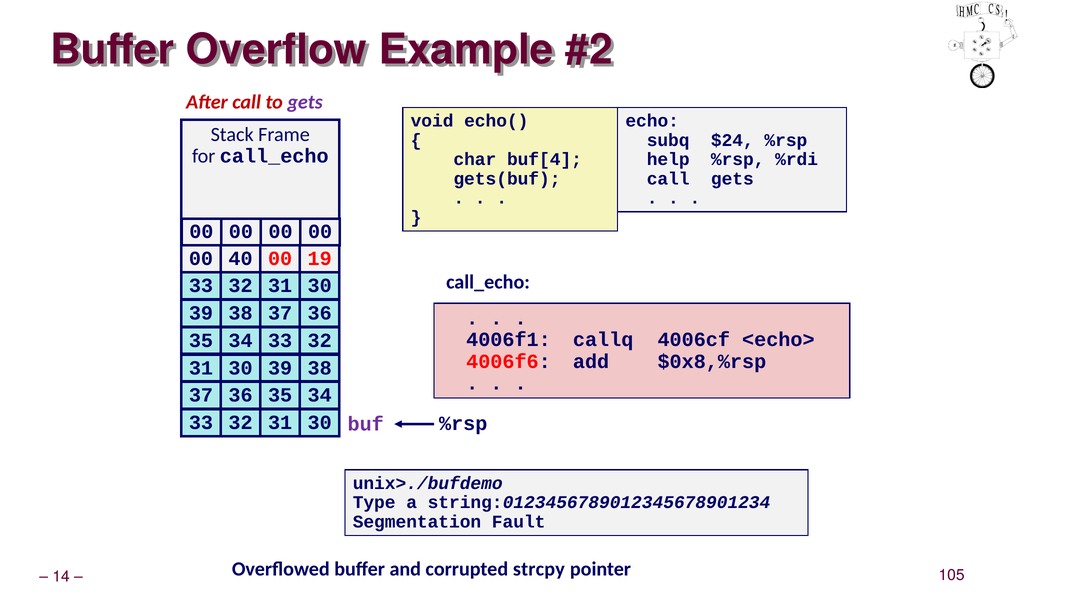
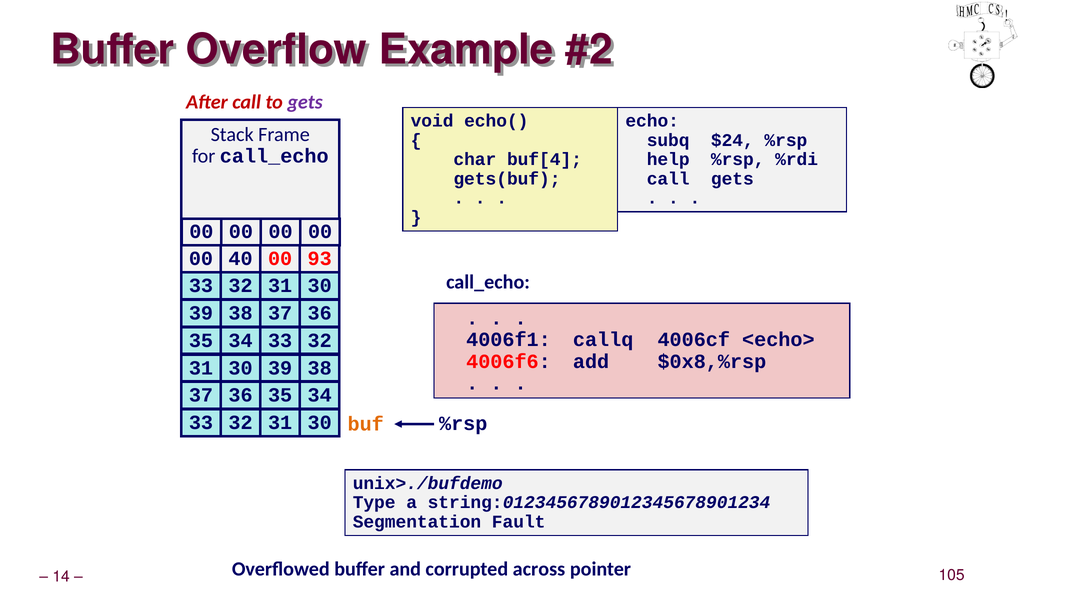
19: 19 -> 93 (320, 259)
buf colour: purple -> orange (366, 424)
strcpy: strcpy -> across (539, 569)
